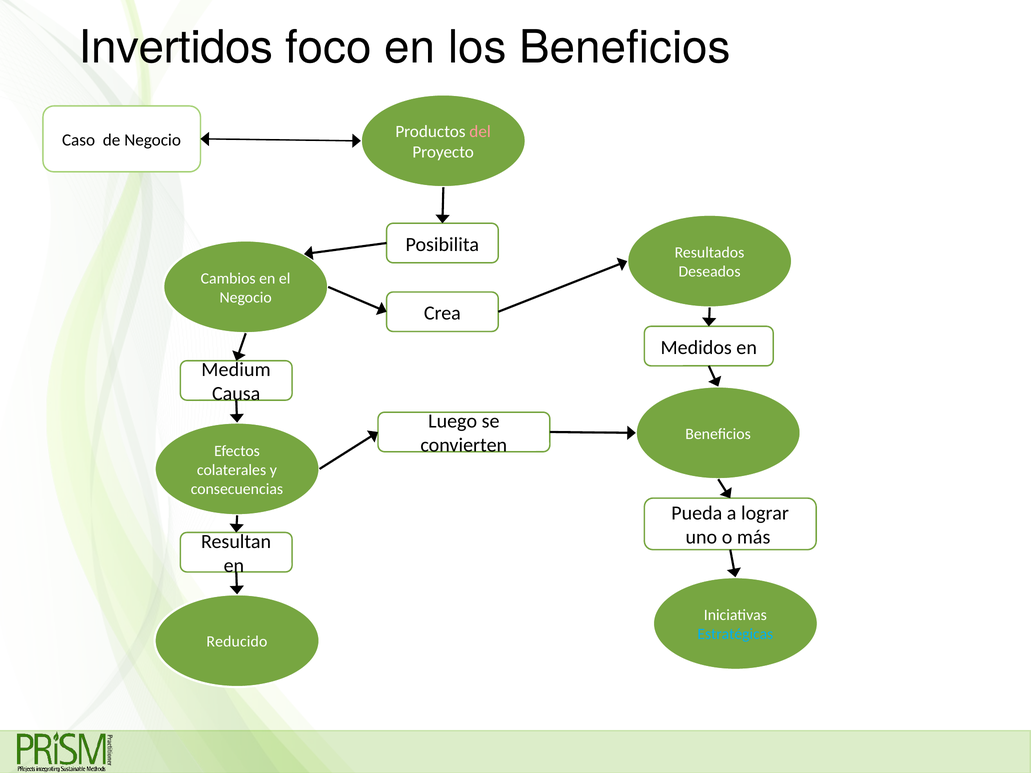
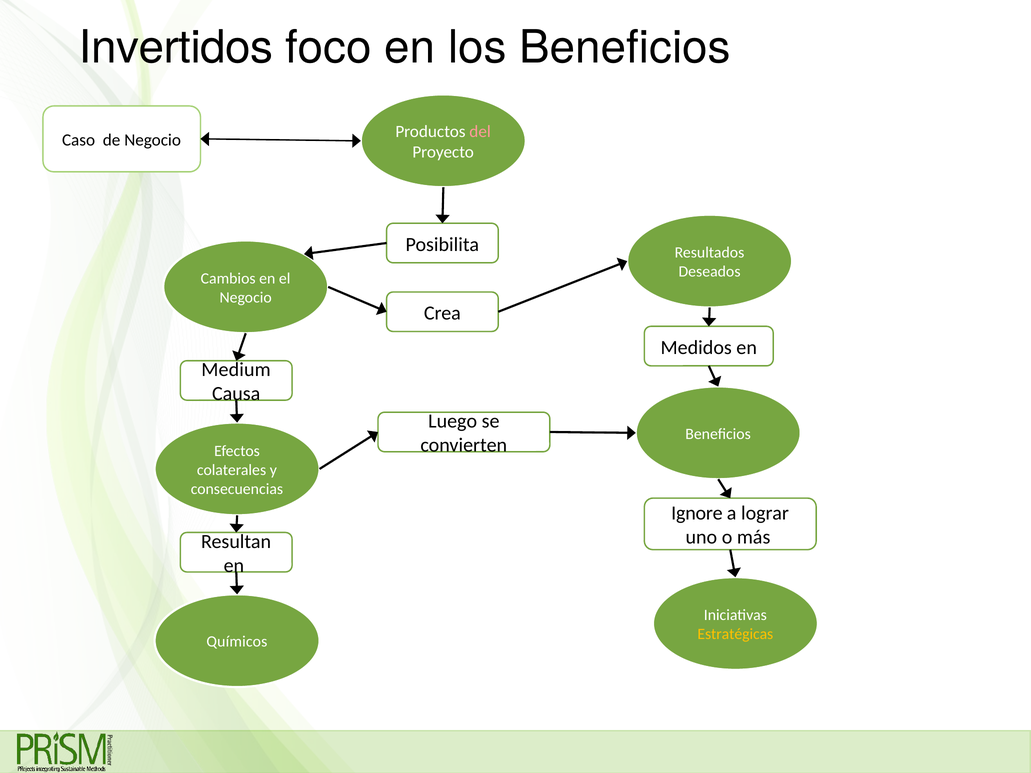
Pueda: Pueda -> Ignore (697, 513)
Estratégicas colour: light blue -> yellow (735, 634)
Reducido: Reducido -> Químicos (237, 642)
